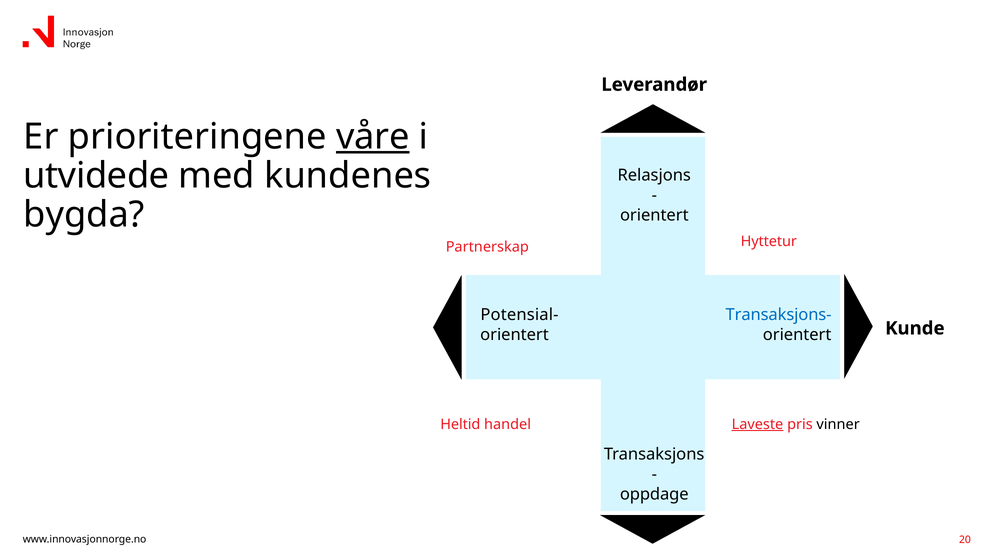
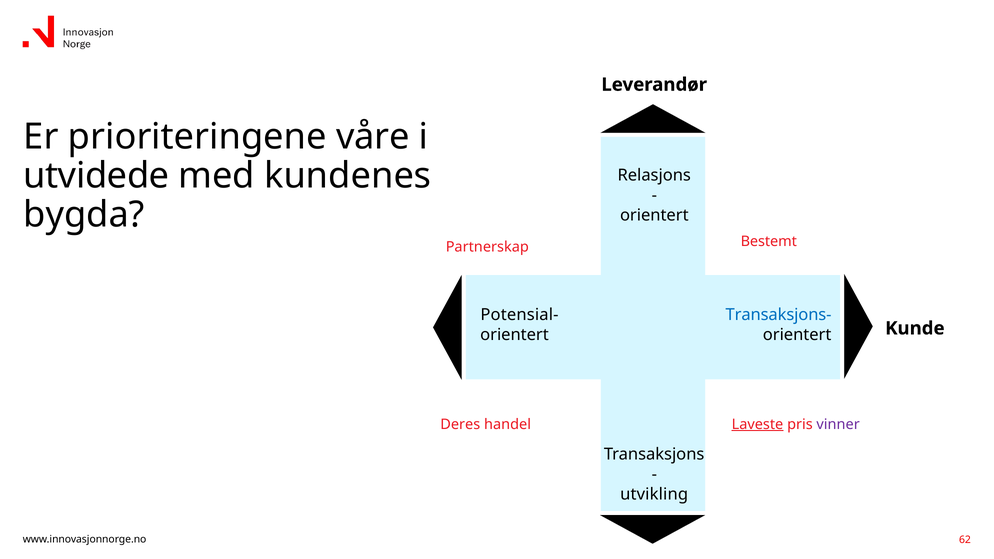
våre underline: present -> none (373, 137)
Hyttetur: Hyttetur -> Bestemt (769, 242)
Heltid: Heltid -> Deres (460, 425)
vinner colour: black -> purple (838, 424)
oppdage: oppdage -> utvikling (654, 494)
20: 20 -> 62 (965, 540)
